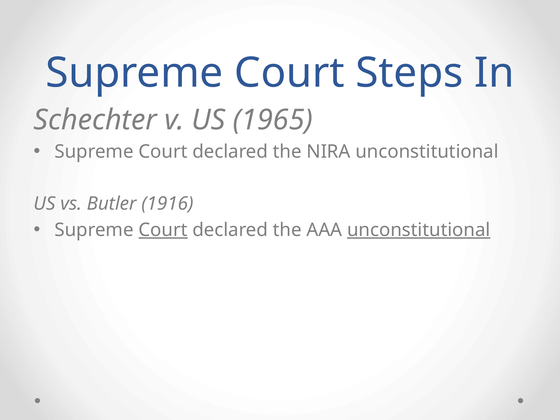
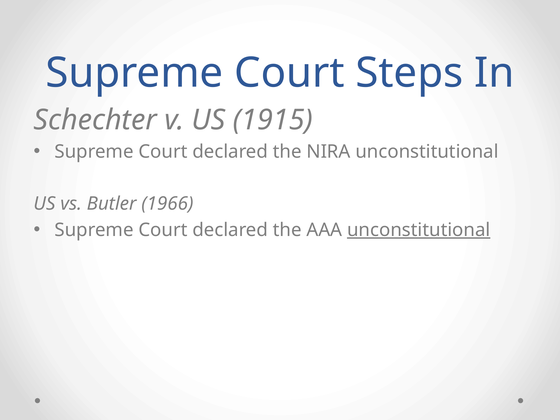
1965: 1965 -> 1915 (273, 120)
1916: 1916 -> 1966 (167, 204)
Court underline: present -> none (163, 230)
